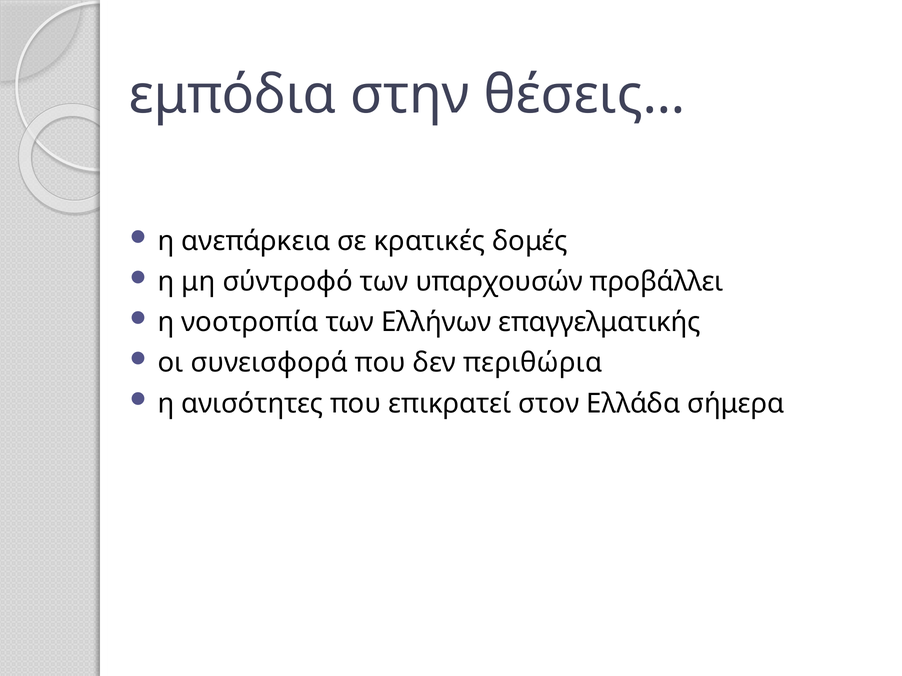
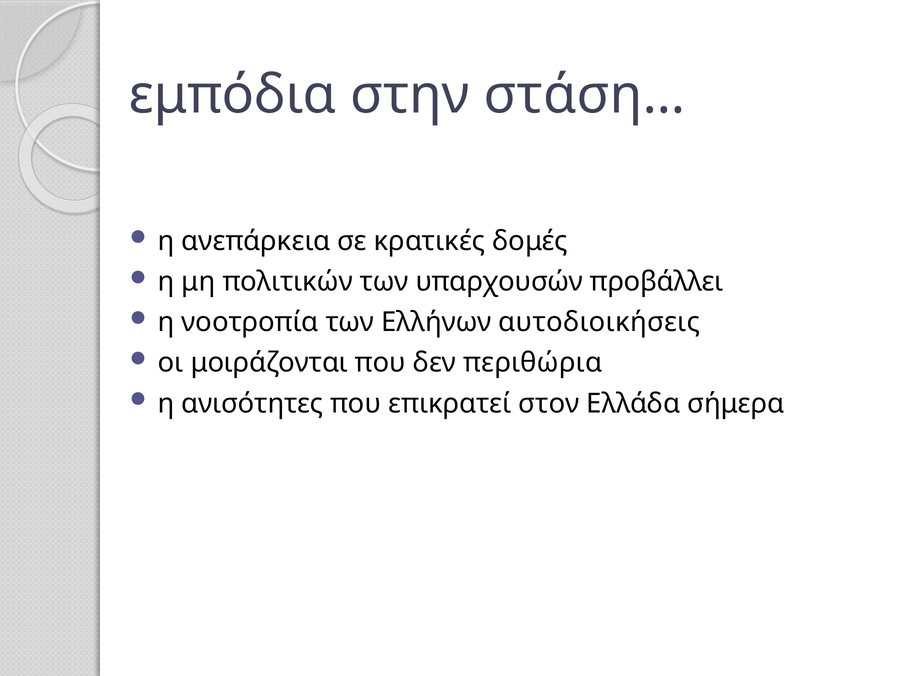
θέσεις…: θέσεις… -> στάση… (584, 95)
σύντροφό: σύντροφό -> πολιτικών (288, 282)
επαγγελματικής: επαγγελματικής -> αυτοδιοικήσεις (599, 323)
συνεισφορά: συνεισφορά -> μοιράζονται (269, 363)
